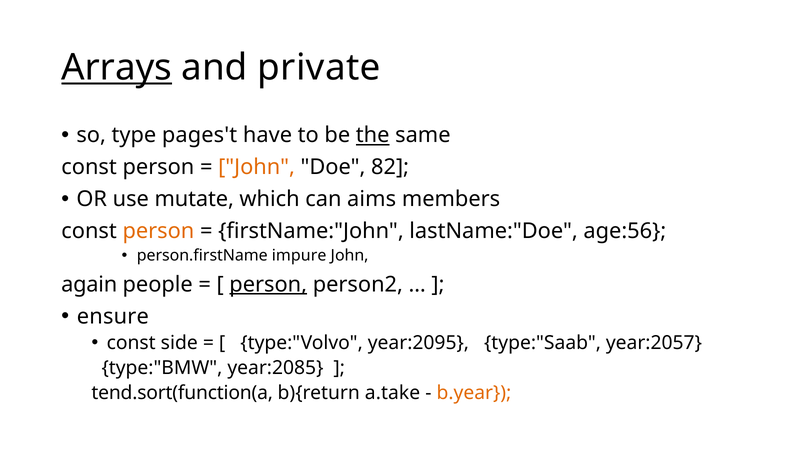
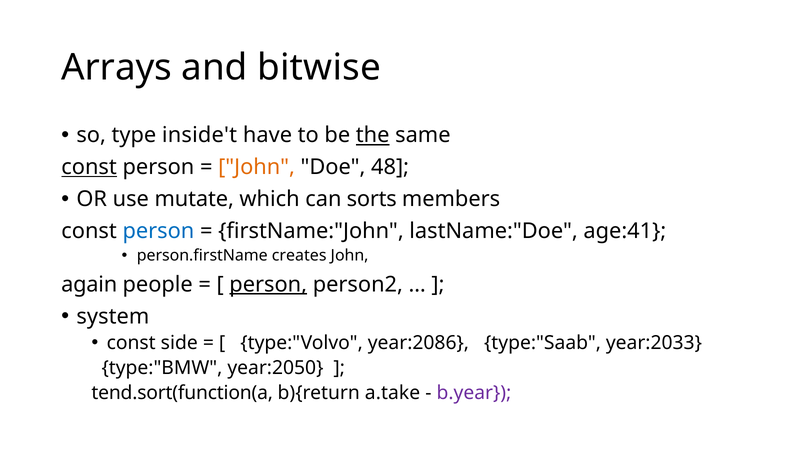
Arrays underline: present -> none (117, 68)
private: private -> bitwise (319, 68)
pages't: pages't -> inside't (200, 135)
const underline: none -> present (89, 167)
82: 82 -> 48 (390, 167)
aims: aims -> sorts (372, 199)
person colour: orange -> blue (158, 231)
age:56: age:56 -> age:41 (625, 231)
impure: impure -> creates (299, 256)
ensure: ensure -> system (113, 316)
year:2095: year:2095 -> year:2086 (418, 343)
year:2057: year:2057 -> year:2033 (654, 343)
year:2085: year:2085 -> year:2050 (275, 368)
b.year colour: orange -> purple (474, 393)
